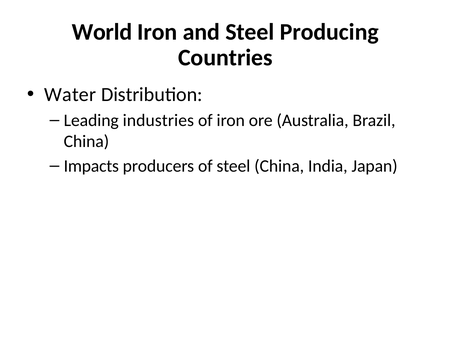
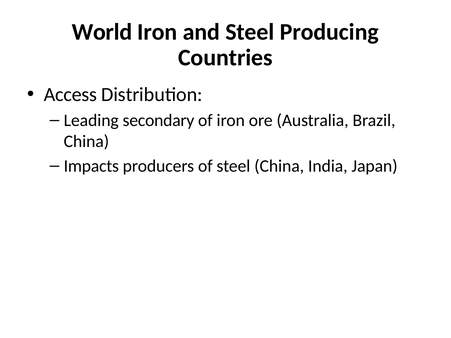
Water: Water -> Access (70, 95)
industries: industries -> secondary (158, 120)
